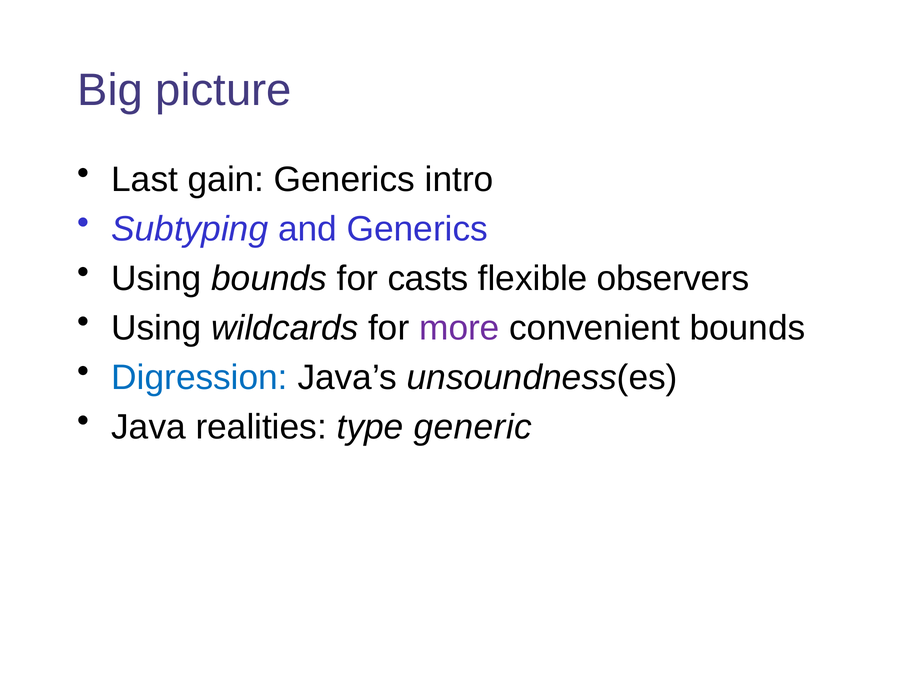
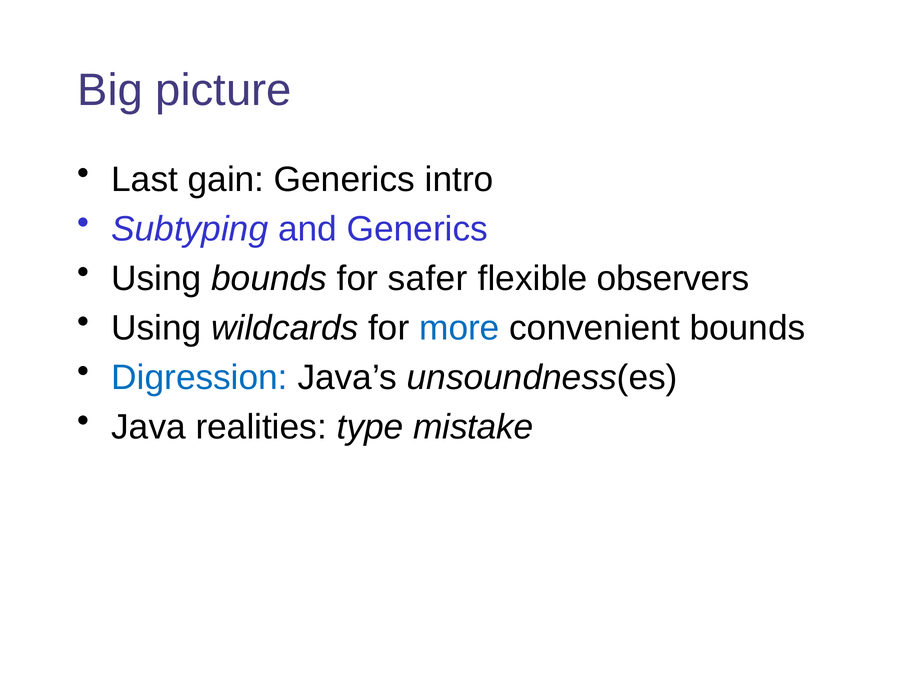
casts: casts -> safer (428, 279)
more colour: purple -> blue (459, 328)
generic: generic -> mistake (473, 427)
